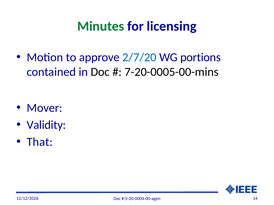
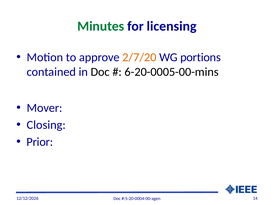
2/7/20 colour: blue -> orange (139, 57)
7-20-0005-00-mins: 7-20-0005-00-mins -> 6-20-0005-00-mins (172, 72)
Validity: Validity -> Closing (46, 125)
That: That -> Prior (40, 142)
